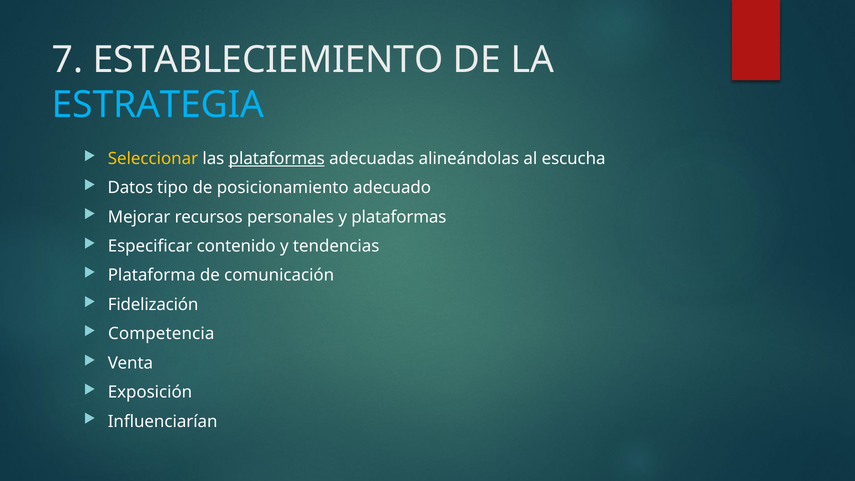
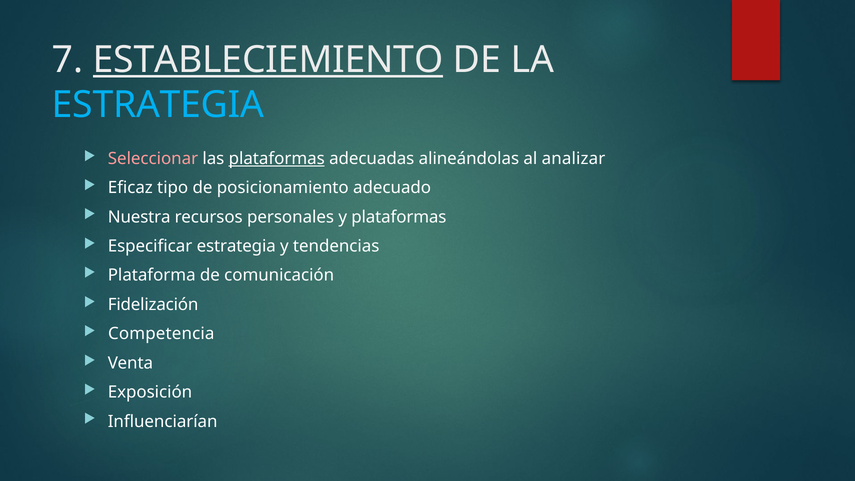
ESTABLECIEMIENTO underline: none -> present (268, 60)
Seleccionar colour: yellow -> pink (153, 159)
escucha: escucha -> analizar (573, 159)
Datos: Datos -> Eficaz (130, 188)
Mejorar: Mejorar -> Nuestra (139, 217)
Especificar contenido: contenido -> estrategia (236, 246)
